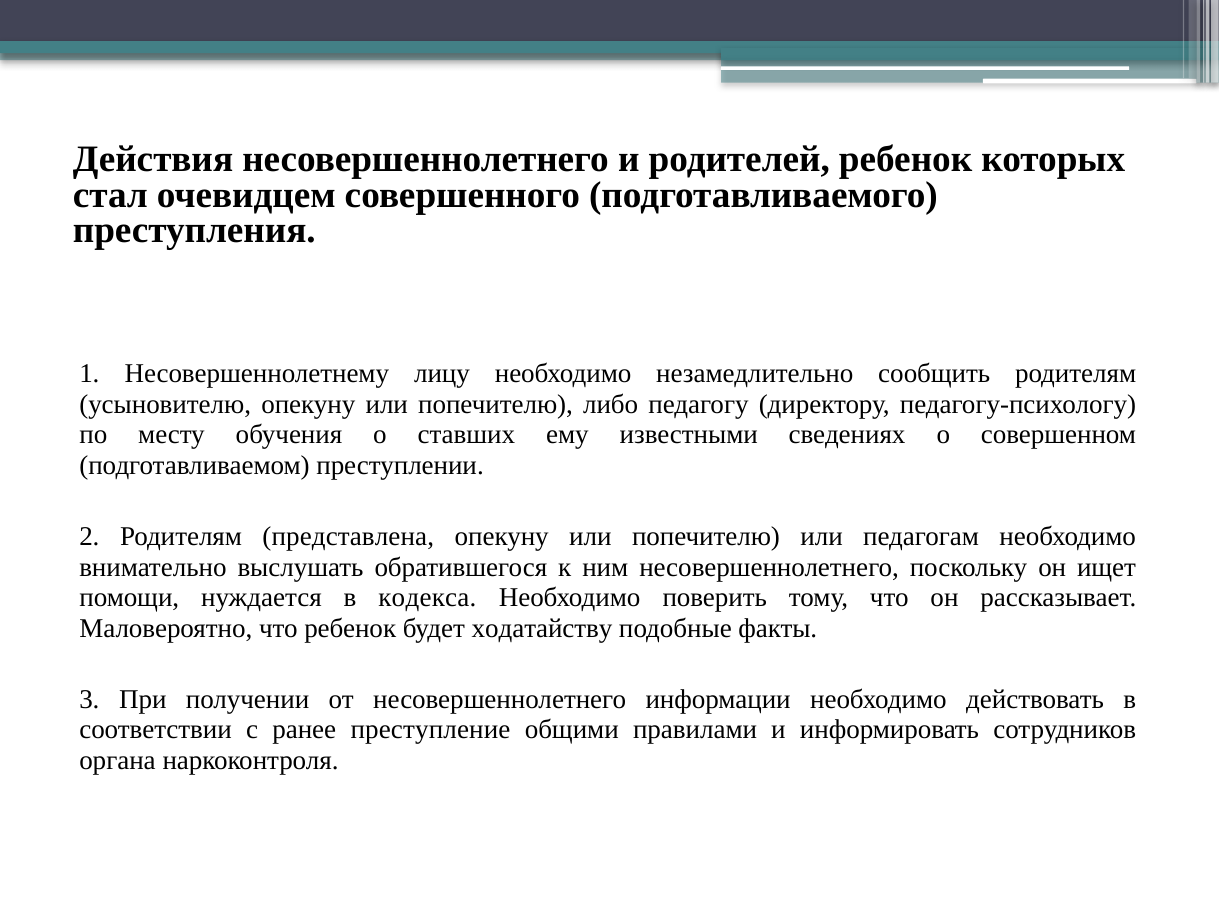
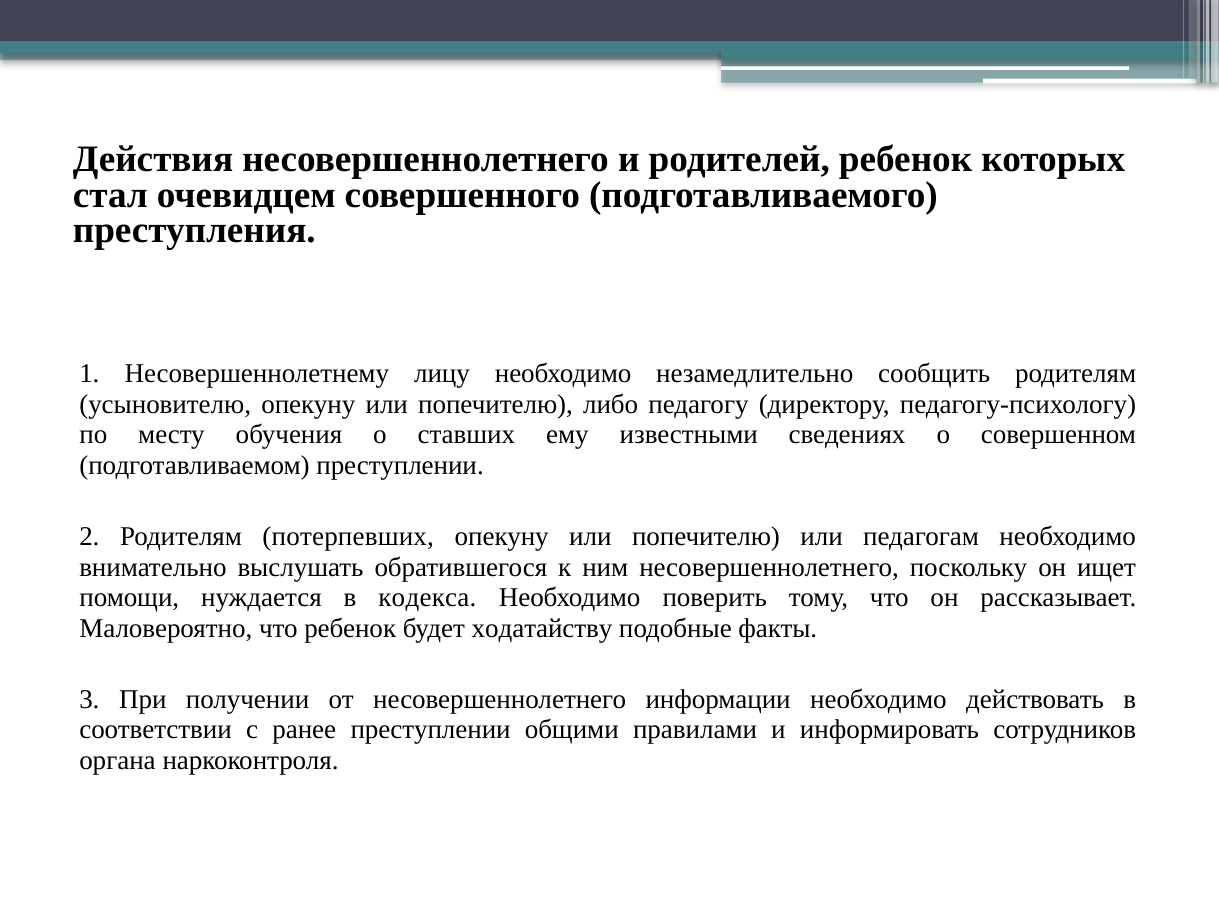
представлена: представлена -> потерпевших (348, 536)
ранее преступление: преступление -> преступлении (431, 729)
